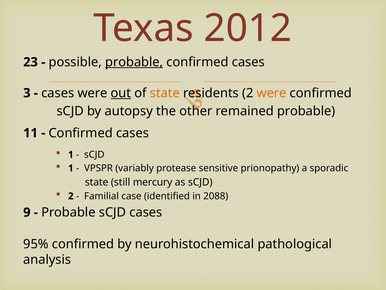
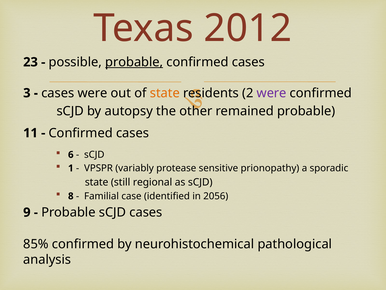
out underline: present -> none (121, 93)
were colour: orange -> purple (272, 93)
1: 1 -> 6 (71, 154)
mercury: mercury -> regional (153, 182)
2: 2 -> 8 (71, 196)
2088: 2088 -> 2056 (216, 196)
95%: 95% -> 85% (36, 244)
